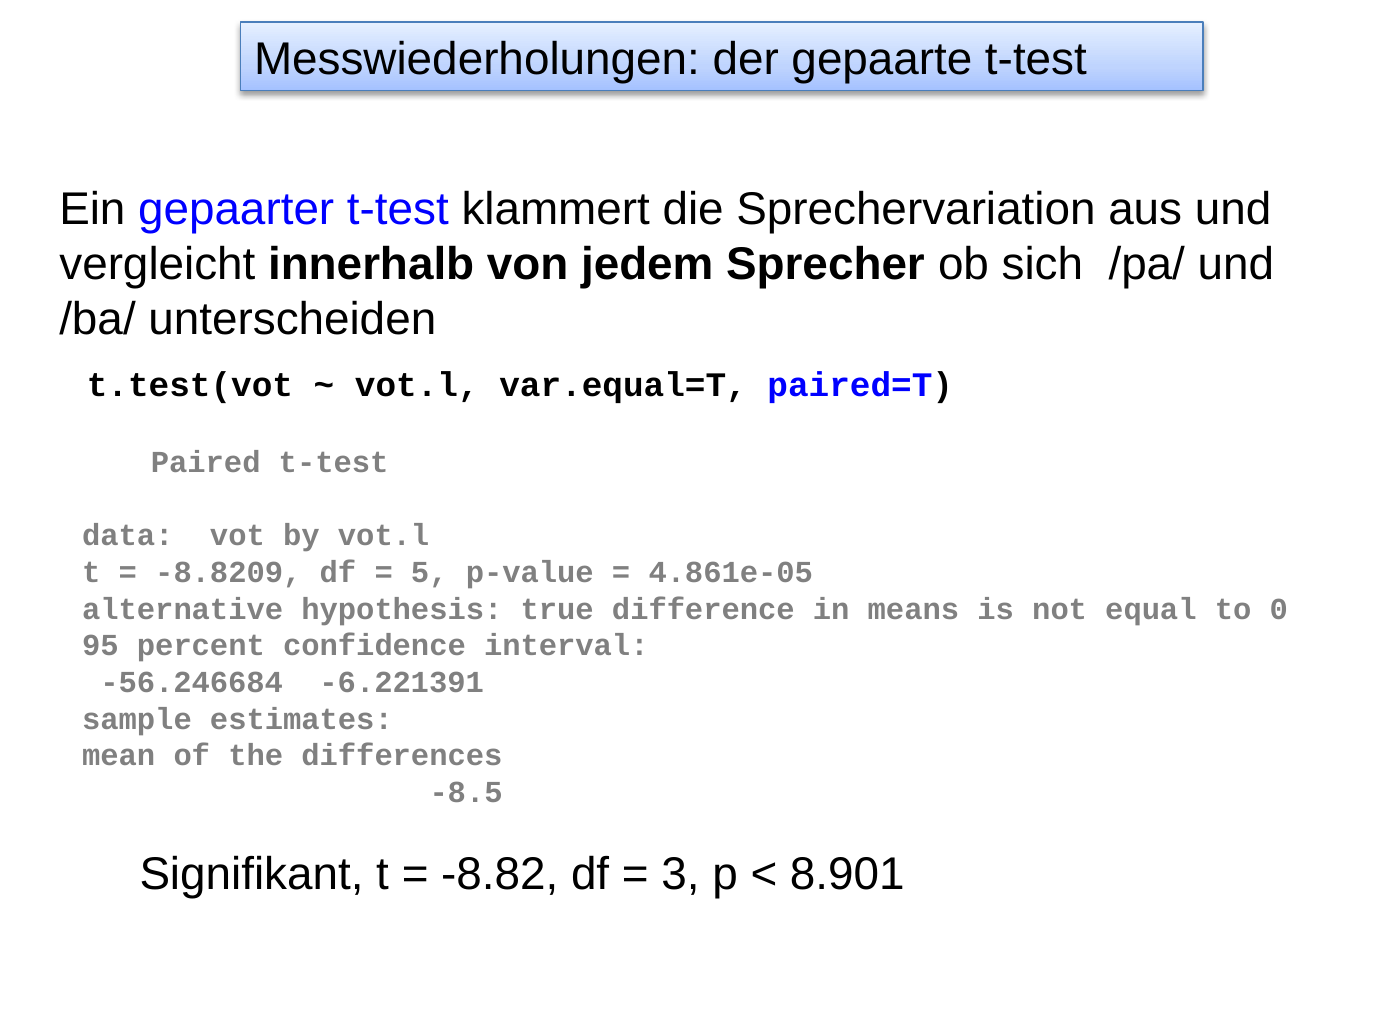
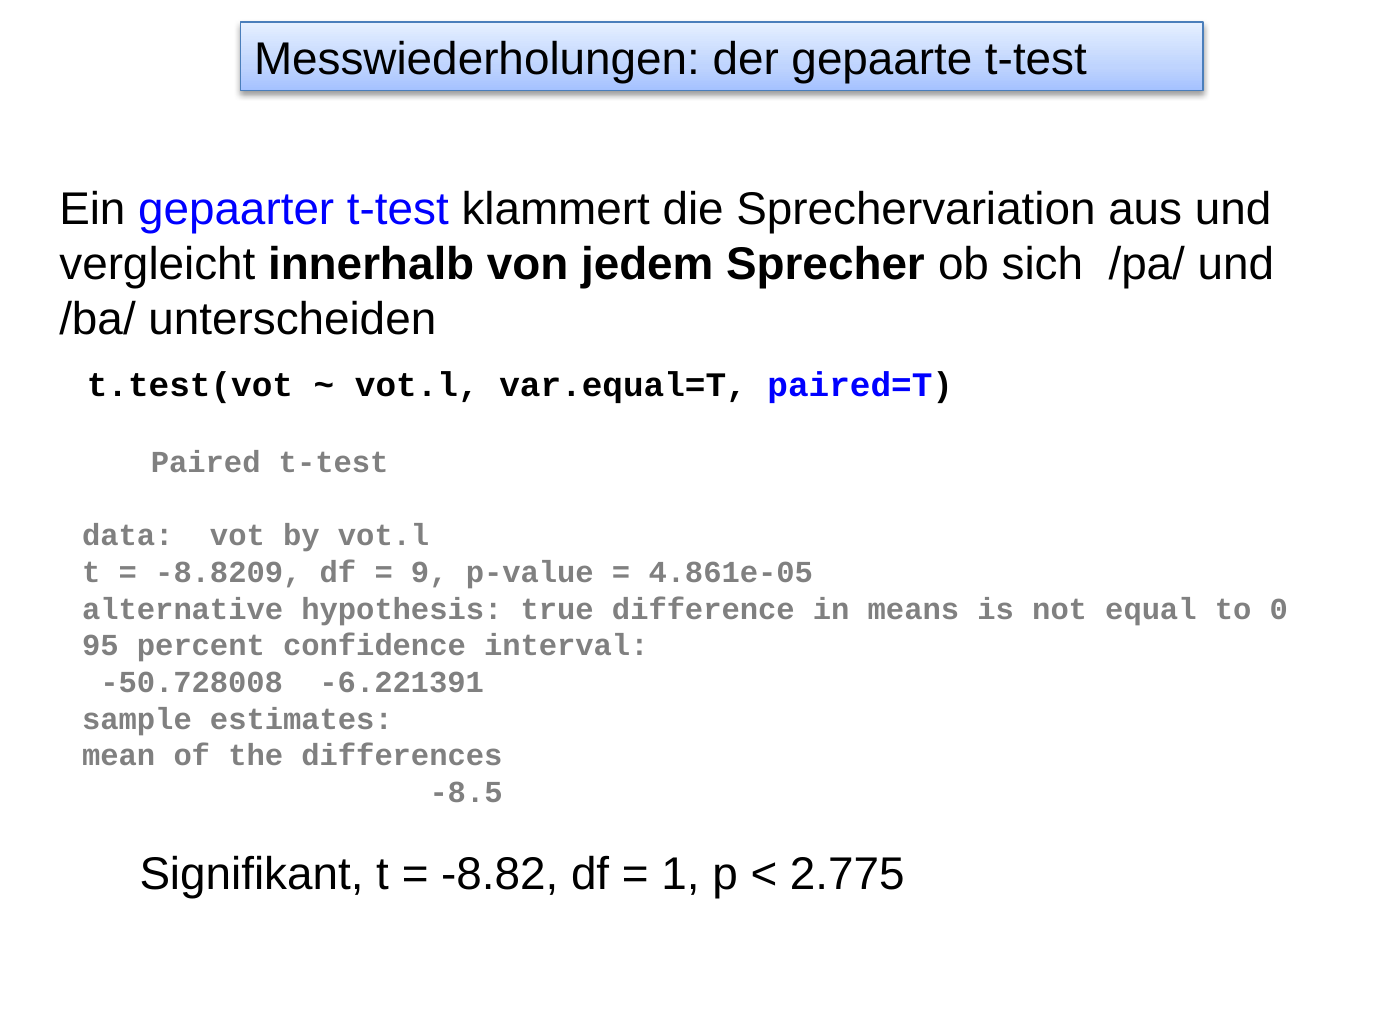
5: 5 -> 9 (429, 573)
-56.246684: -56.246684 -> -50.728008 (192, 682)
3: 3 -> 1 (681, 874)
8.901: 8.901 -> 2.775 (847, 874)
